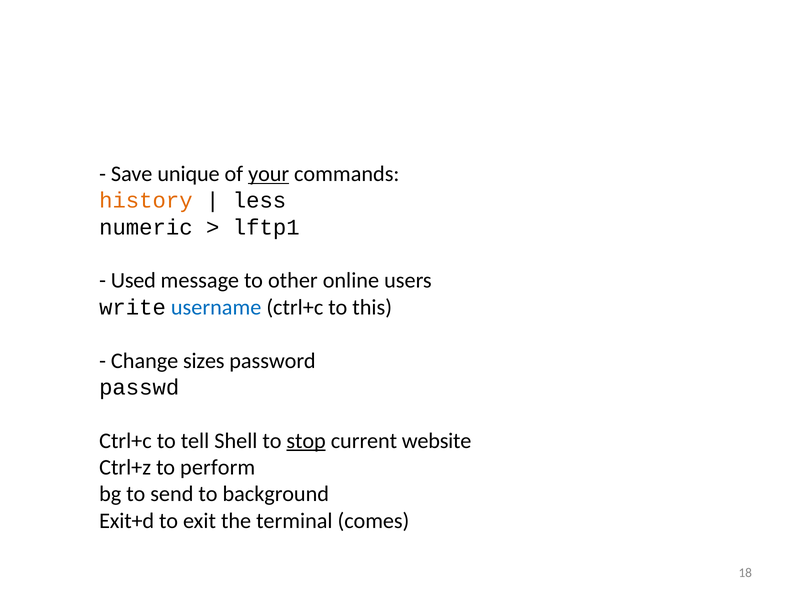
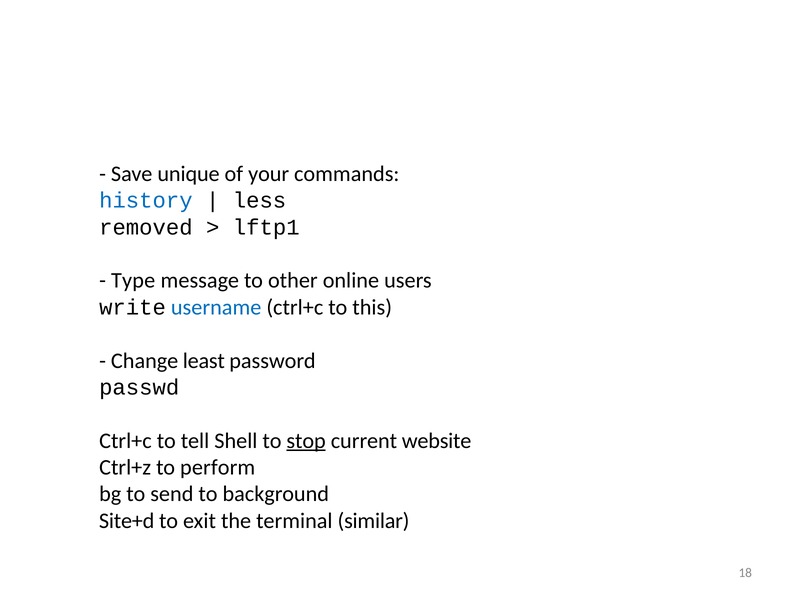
your underline: present -> none (269, 174)
history colour: orange -> blue (146, 201)
numeric: numeric -> removed (146, 227)
Used: Used -> Type (133, 281)
sizes: sizes -> least (204, 361)
Exit+d: Exit+d -> Site+d (127, 521)
comes: comes -> similar (374, 521)
